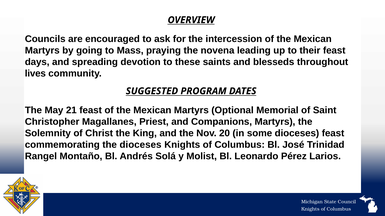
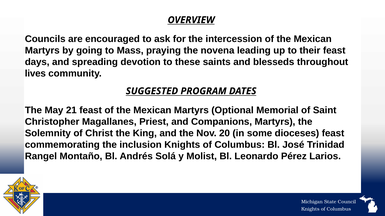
the dioceses: dioceses -> inclusion (141, 145)
